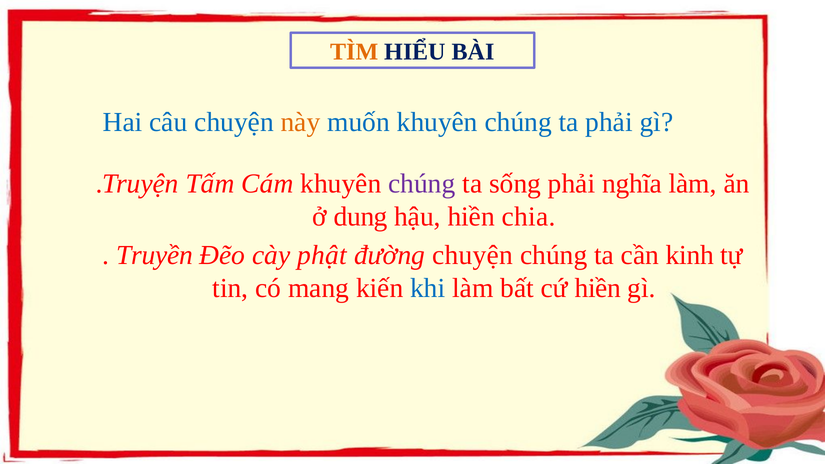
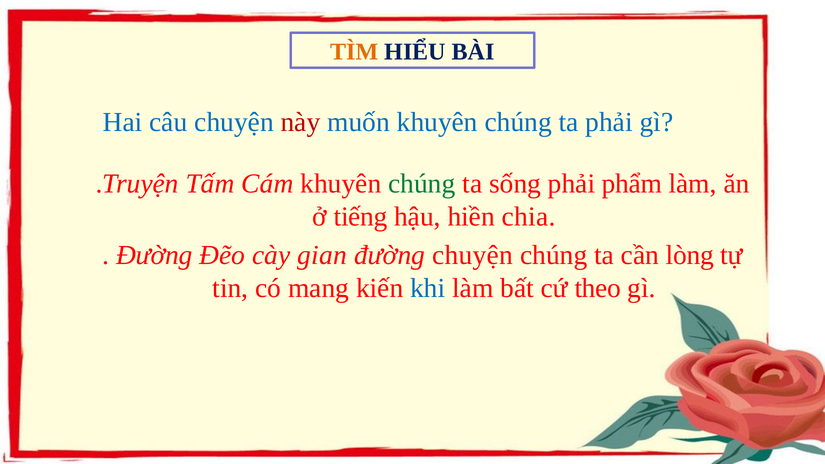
này colour: orange -> red (301, 122)
chúng colour: purple -> green (422, 184)
nghĩa: nghĩa -> phẩm (632, 184)
dung: dung -> tiếng (361, 217)
Truyền: Truyền -> Đường (154, 255)
phật: phật -> gian (322, 255)
kinh: kinh -> lòng (690, 255)
cứ hiền: hiền -> theo (598, 288)
